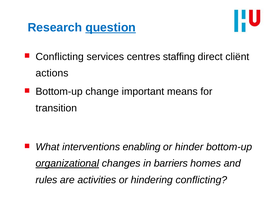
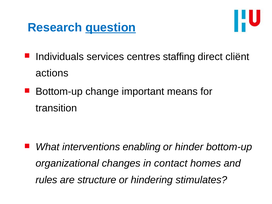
Conflicting: Conflicting -> Individuals (60, 57)
organizational underline: present -> none (67, 163)
barriers: barriers -> contact (171, 163)
activities: activities -> structure (97, 180)
hindering conflicting: conflicting -> stimulates (201, 180)
